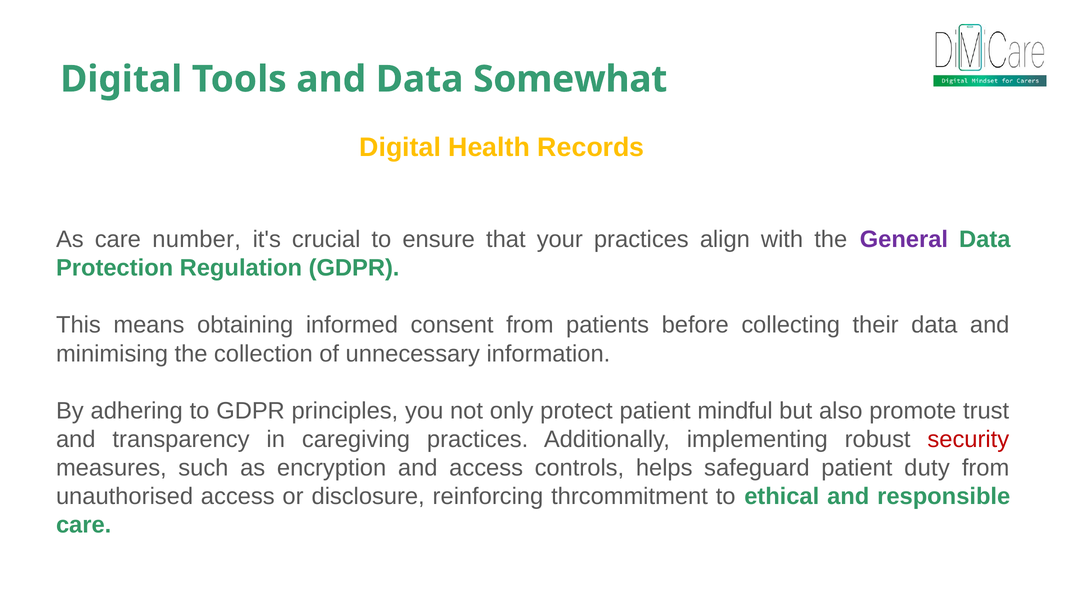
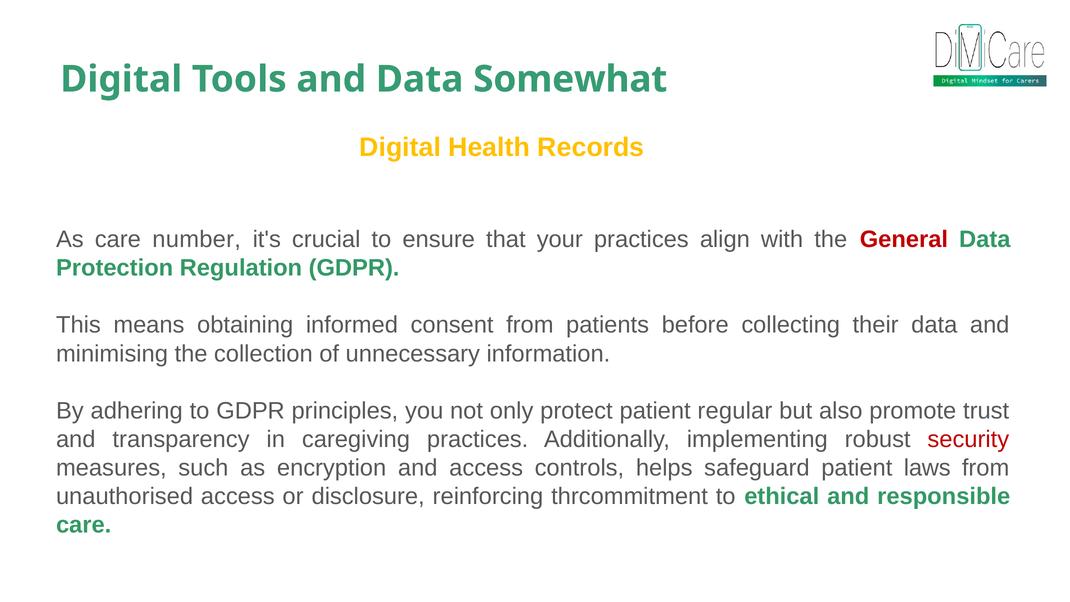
General colour: purple -> red (904, 240)
mindful: mindful -> regular (735, 411)
duty: duty -> laws (927, 468)
